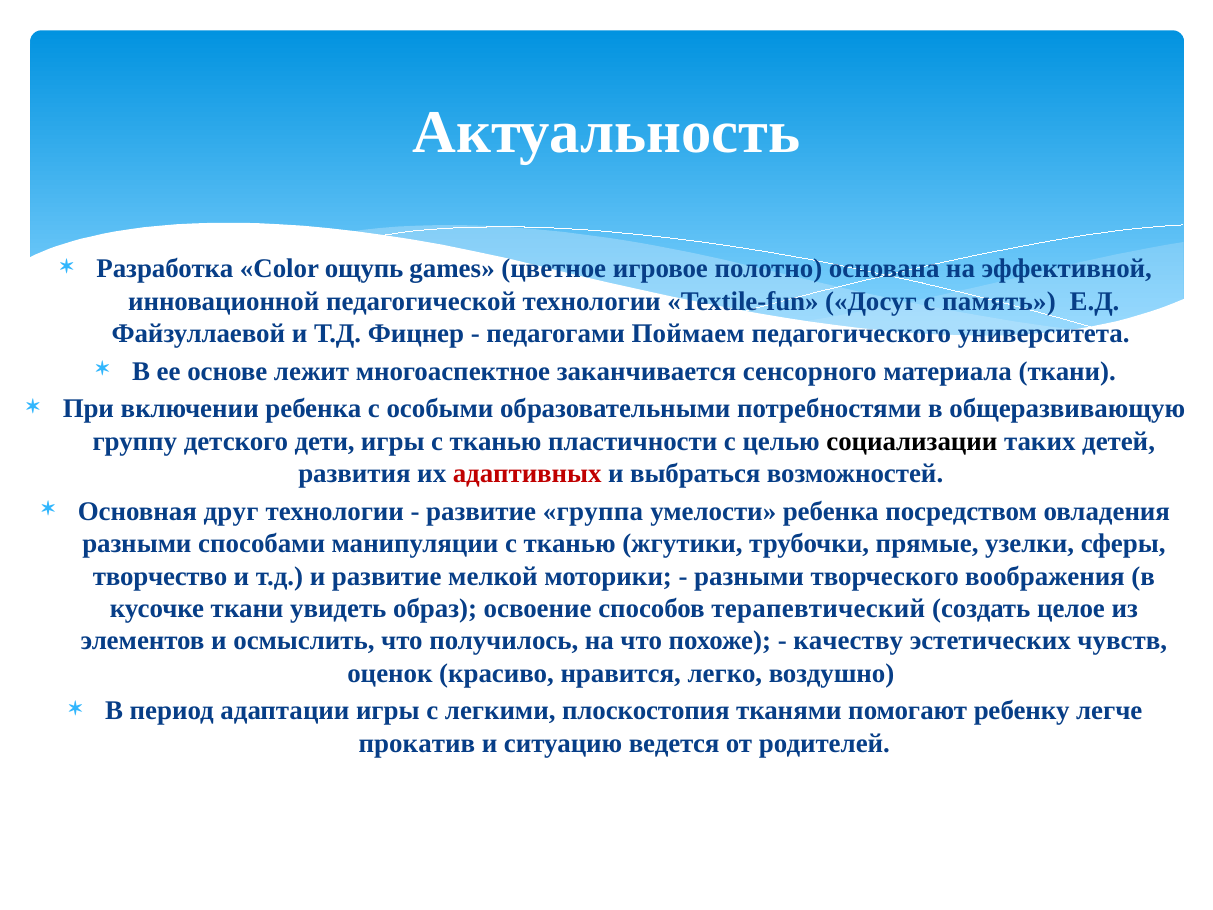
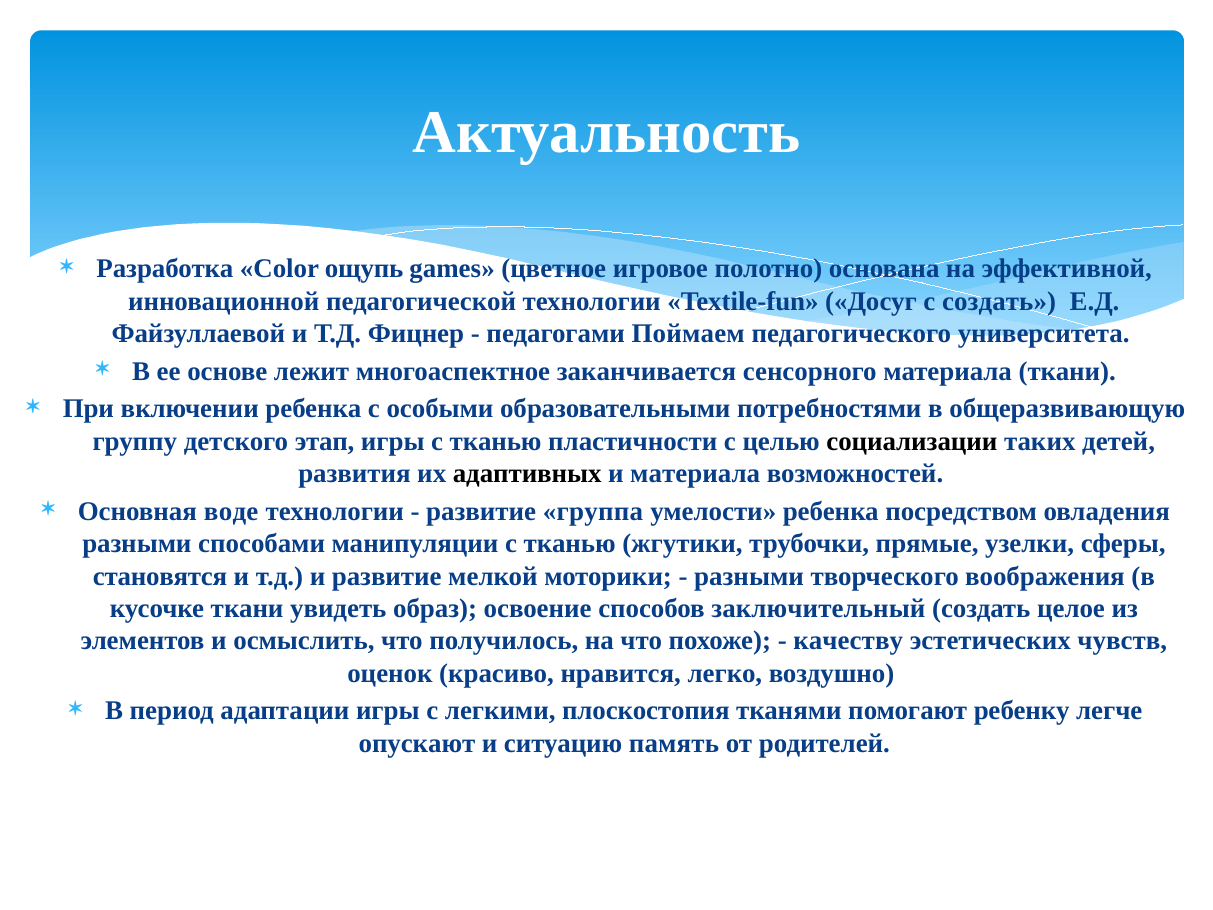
с память: память -> создать (999, 301)
дети: дети -> этап (325, 441)
адаптивных colour: red -> black (527, 474)
и выбраться: выбраться -> материала (695, 474)
друг: друг -> воде (231, 511)
творчество: творчество -> становятся (160, 576)
терапевтический: терапевтический -> заключительный (818, 608)
прокатив: прокатив -> опускают (417, 743)
ведется: ведется -> память (674, 743)
